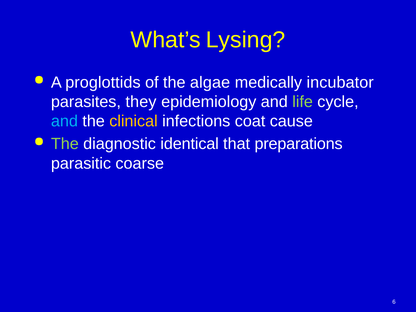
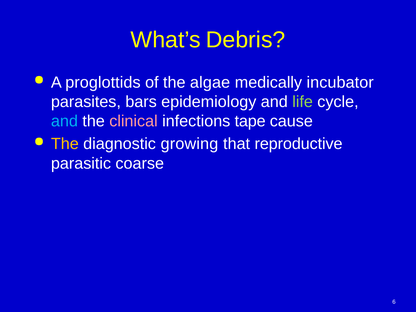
Lysing: Lysing -> Debris (246, 40)
they: they -> bars (141, 102)
clinical colour: yellow -> pink (133, 121)
coat: coat -> tape (250, 121)
The colour: light green -> yellow (65, 144)
identical: identical -> growing (189, 144)
preparations: preparations -> reproductive (299, 144)
